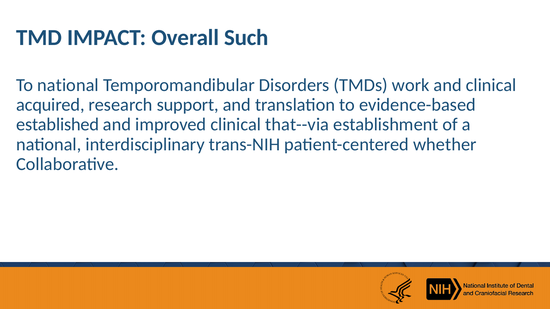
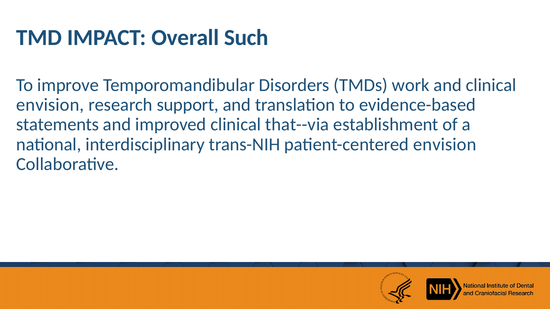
To national: national -> improve (68, 85)
acquired: acquired -> envision (50, 105)
established: established -> statements (58, 125)
patient-centered whether: whether -> envision (445, 145)
